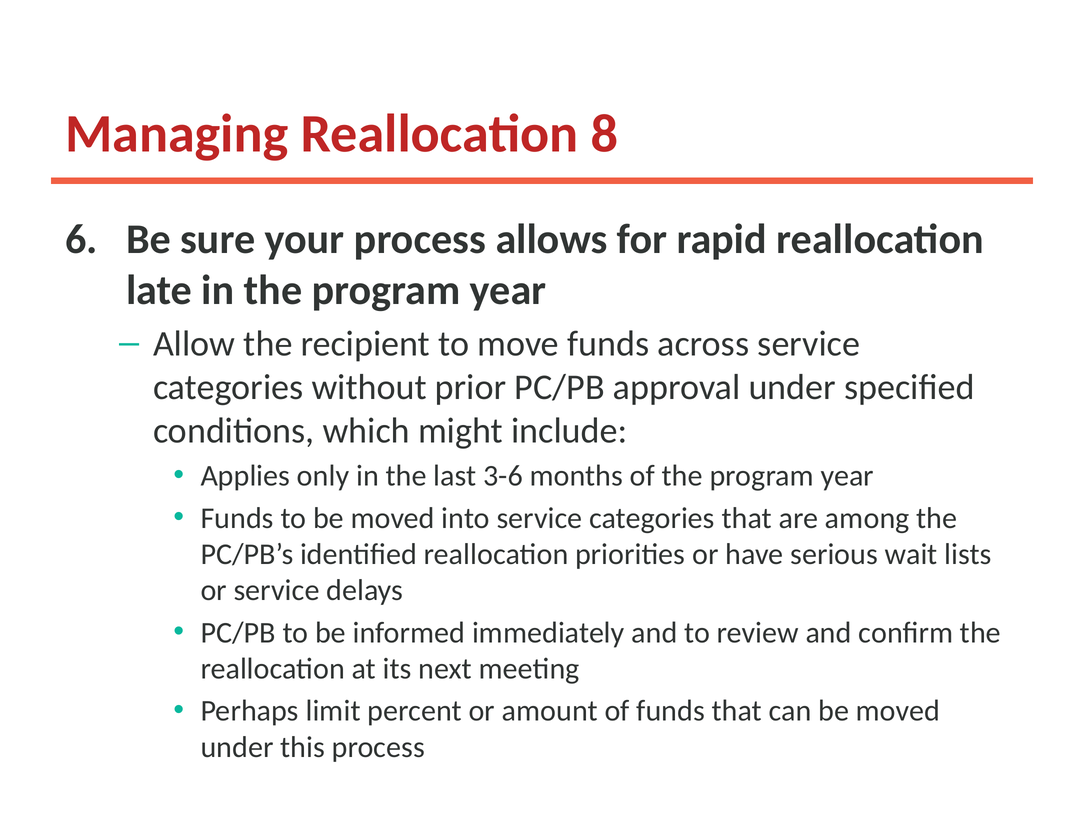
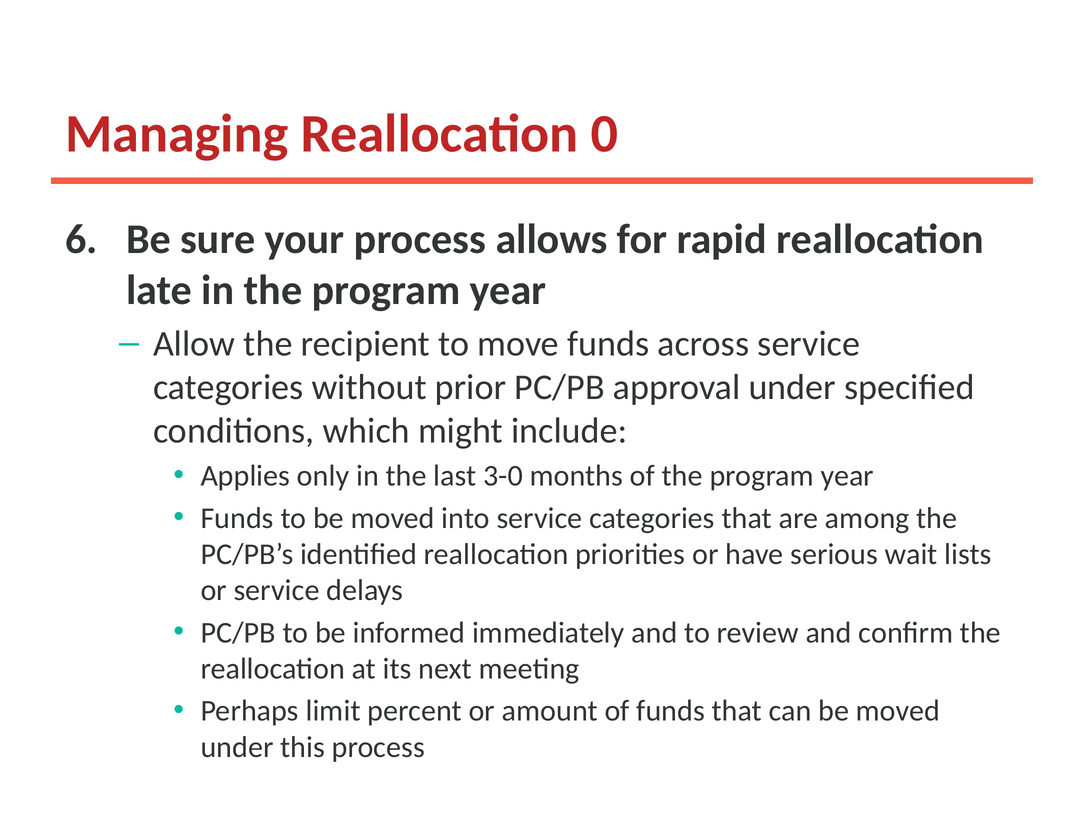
8: 8 -> 0 (604, 134)
3-6: 3-6 -> 3-0 (503, 476)
